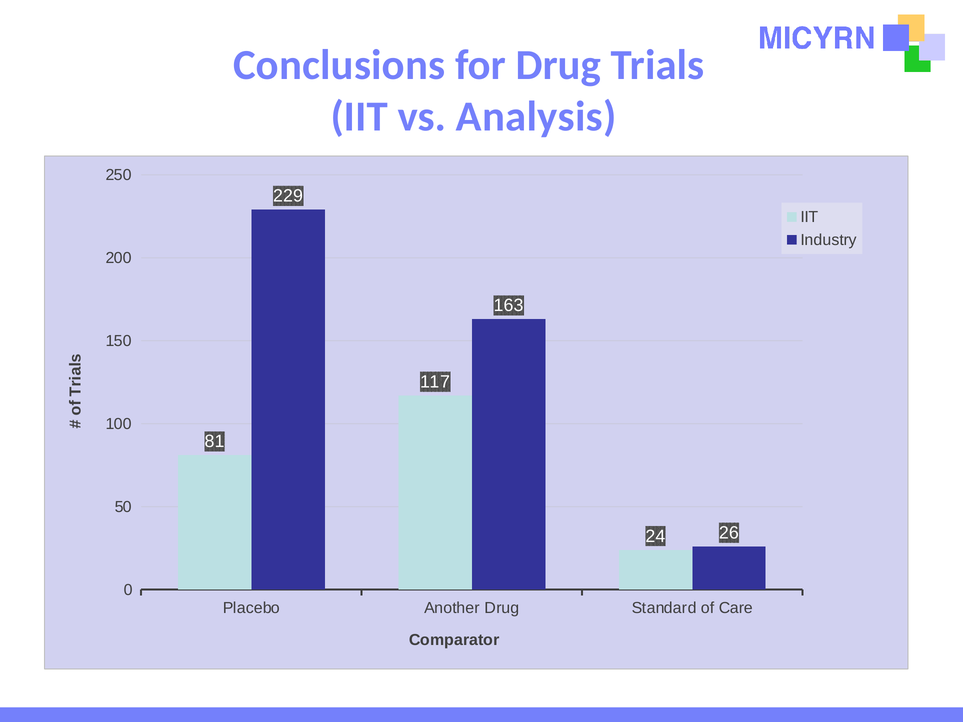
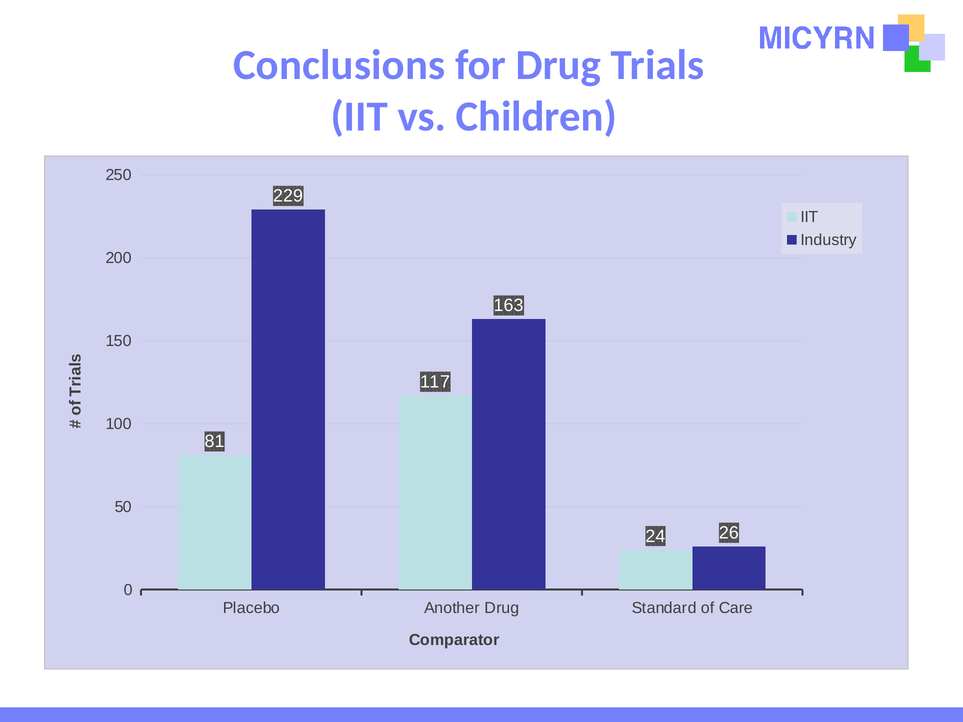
Analysis: Analysis -> Children (536, 117)
